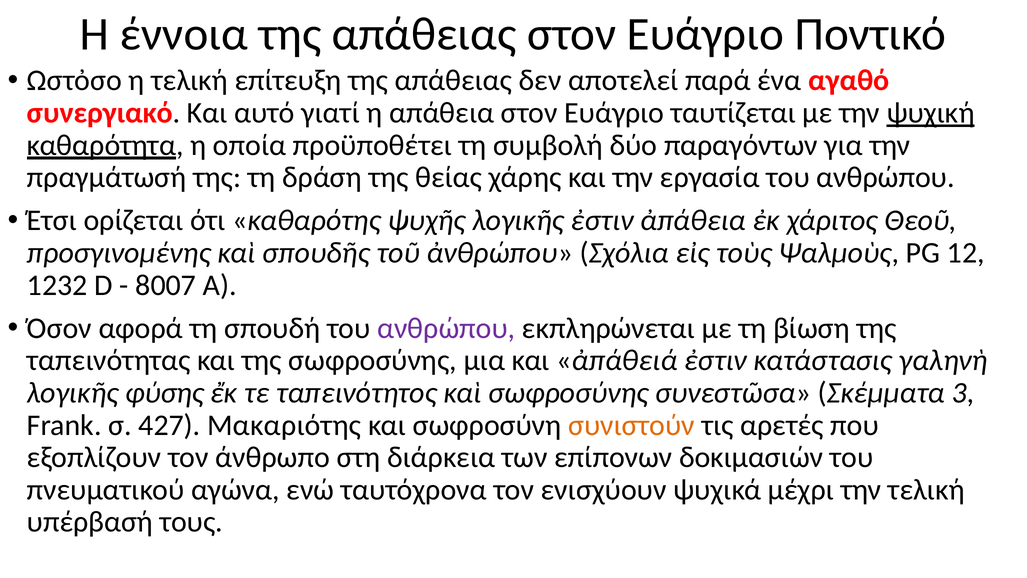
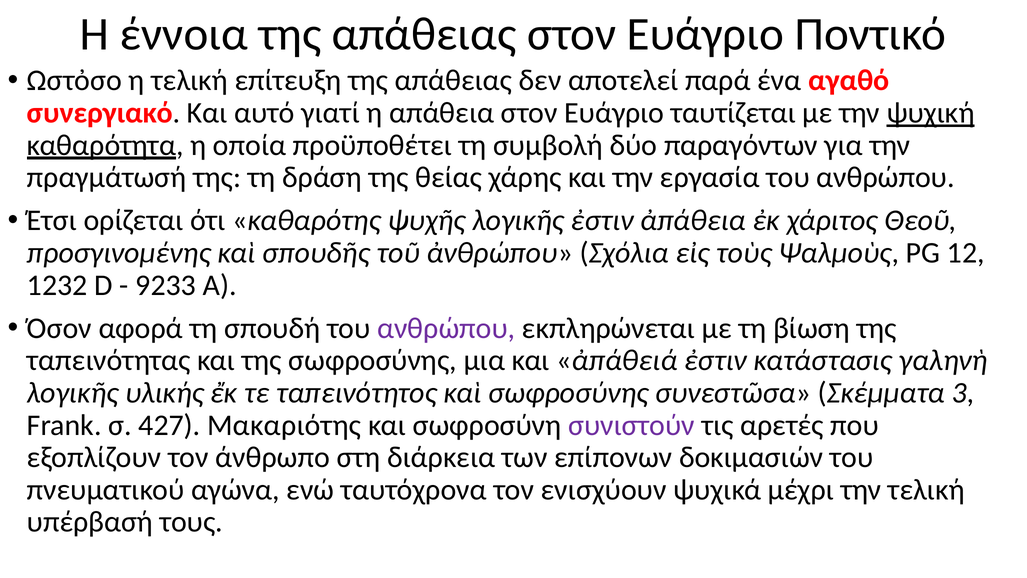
8007: 8007 -> 9233 (166, 285)
φύσης: φύσης -> υλικής (165, 393)
συνιστούν colour: orange -> purple (631, 425)
